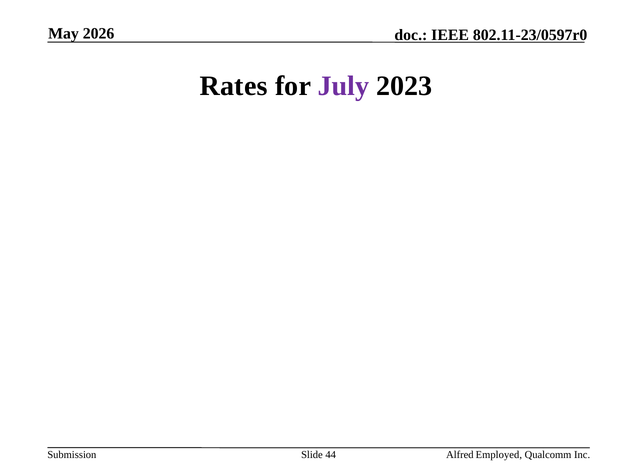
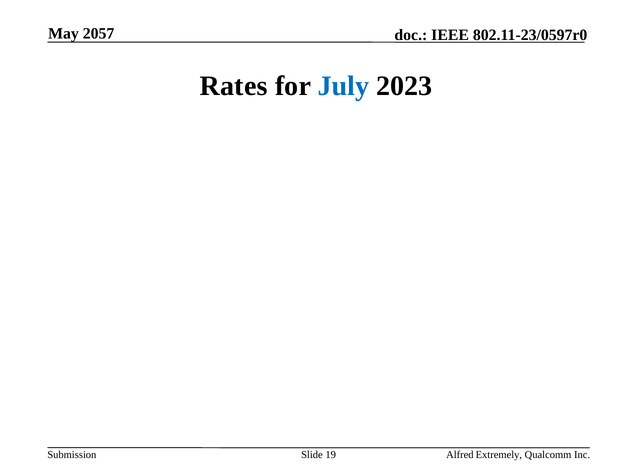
2026: 2026 -> 2057 (99, 34)
July colour: purple -> blue (343, 86)
44: 44 -> 19 (331, 455)
Employed: Employed -> Extremely (499, 455)
